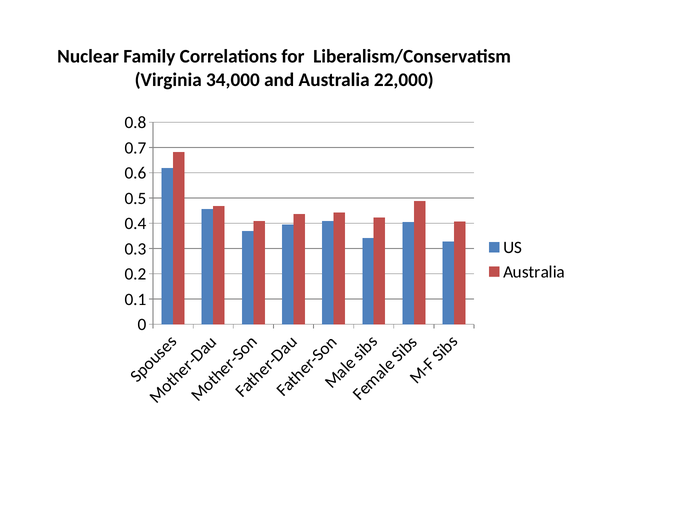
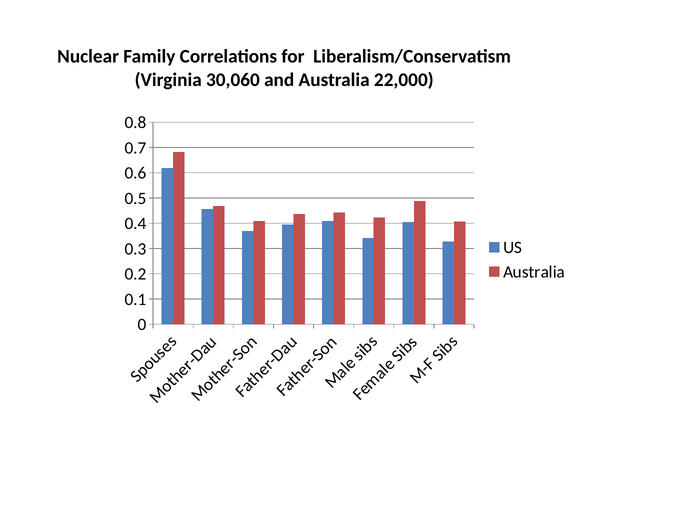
34,000: 34,000 -> 30,060 (233, 80)
